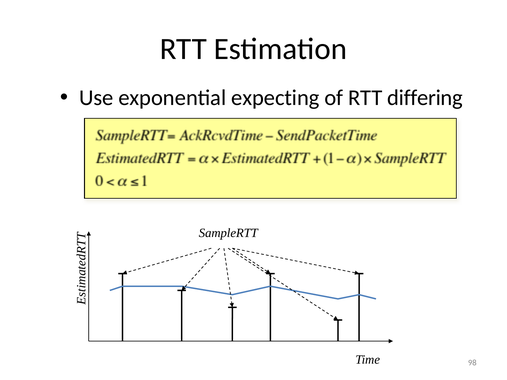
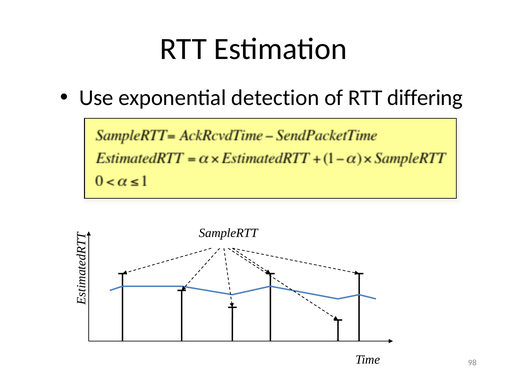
expecting: expecting -> detection (275, 98)
